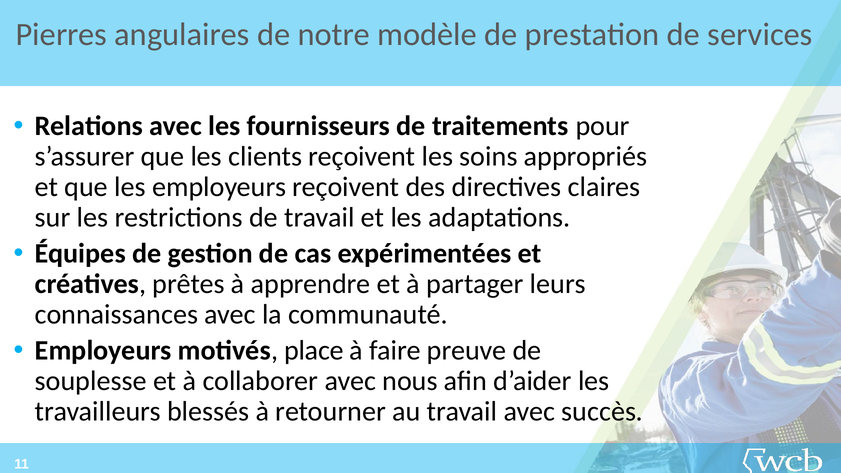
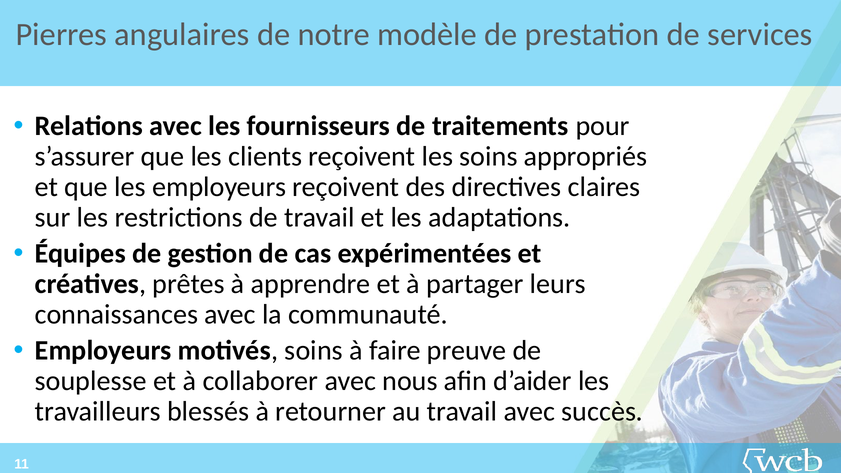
motivés place: place -> soins (314, 351)
